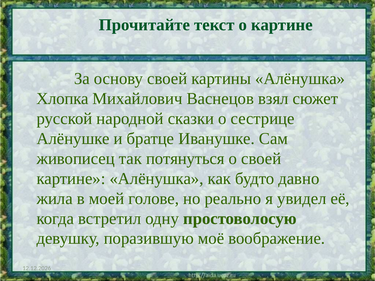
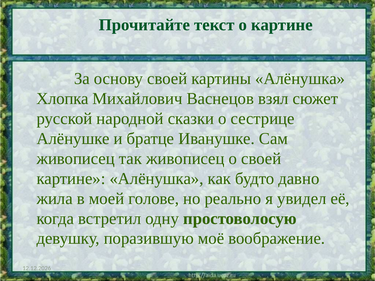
так потянуться: потянуться -> живописец (185, 159)
